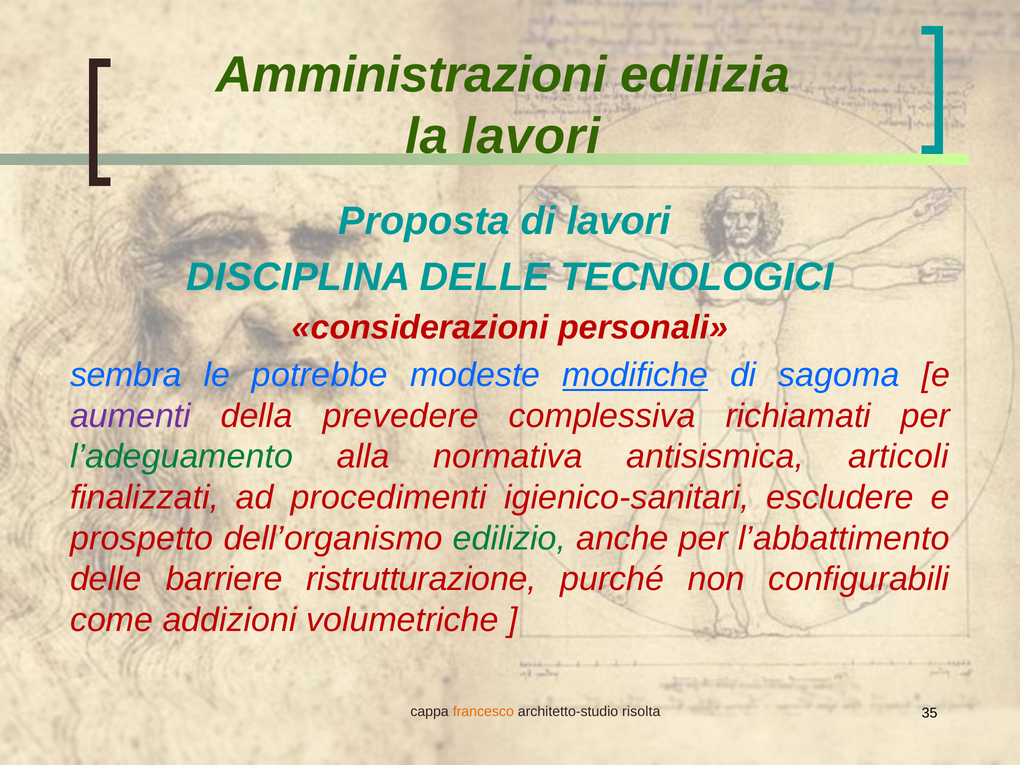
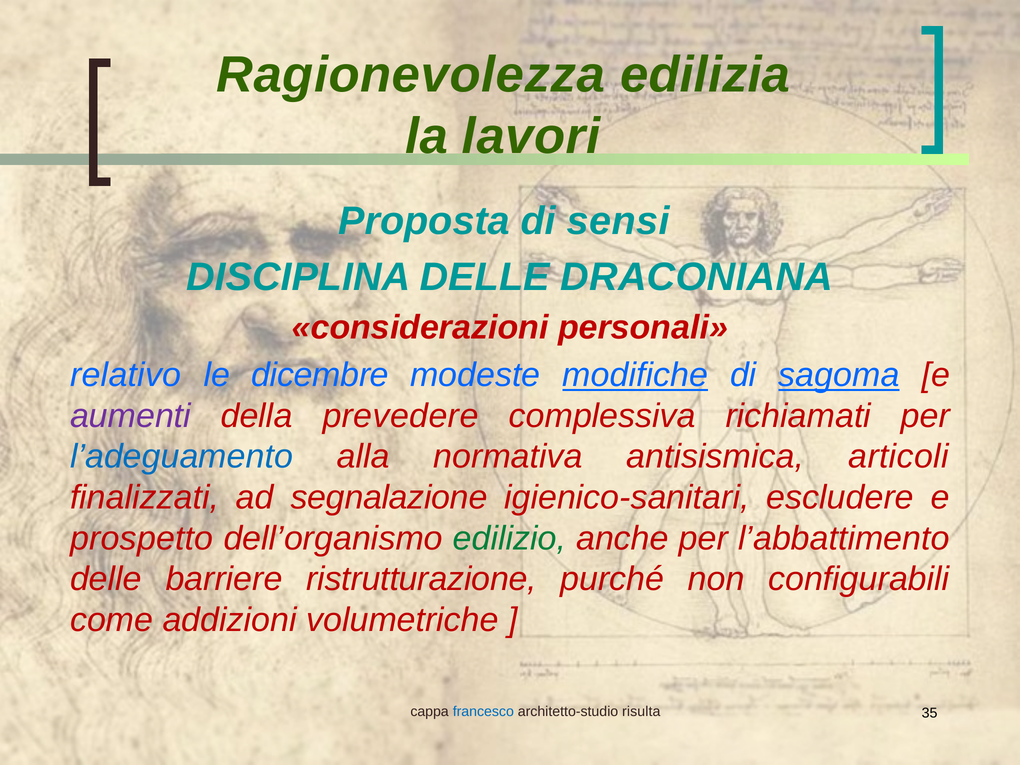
Amministrazioni: Amministrazioni -> Ragionevolezza (411, 75)
di lavori: lavori -> sensi (618, 221)
TECNOLOGICI: TECNOLOGICI -> DRACONIANA (697, 277)
sembra: sembra -> relativo (126, 375)
potrebbe: potrebbe -> dicembre (320, 375)
sagoma underline: none -> present (839, 375)
l’adeguamento colour: green -> blue (181, 457)
procedimenti: procedimenti -> segnalazione (389, 498)
francesco colour: orange -> blue (483, 711)
risolta: risolta -> risulta (641, 711)
